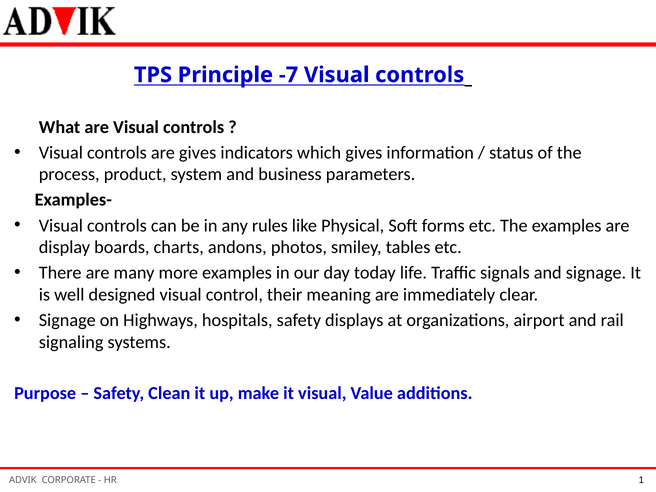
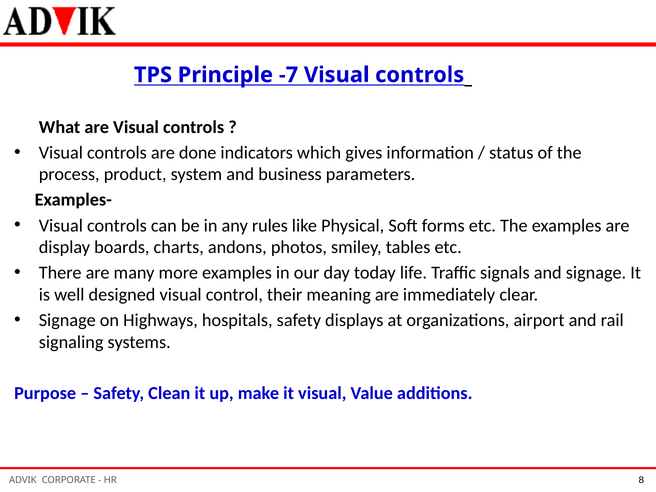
are gives: gives -> done (198, 153)
1: 1 -> 8 (641, 480)
